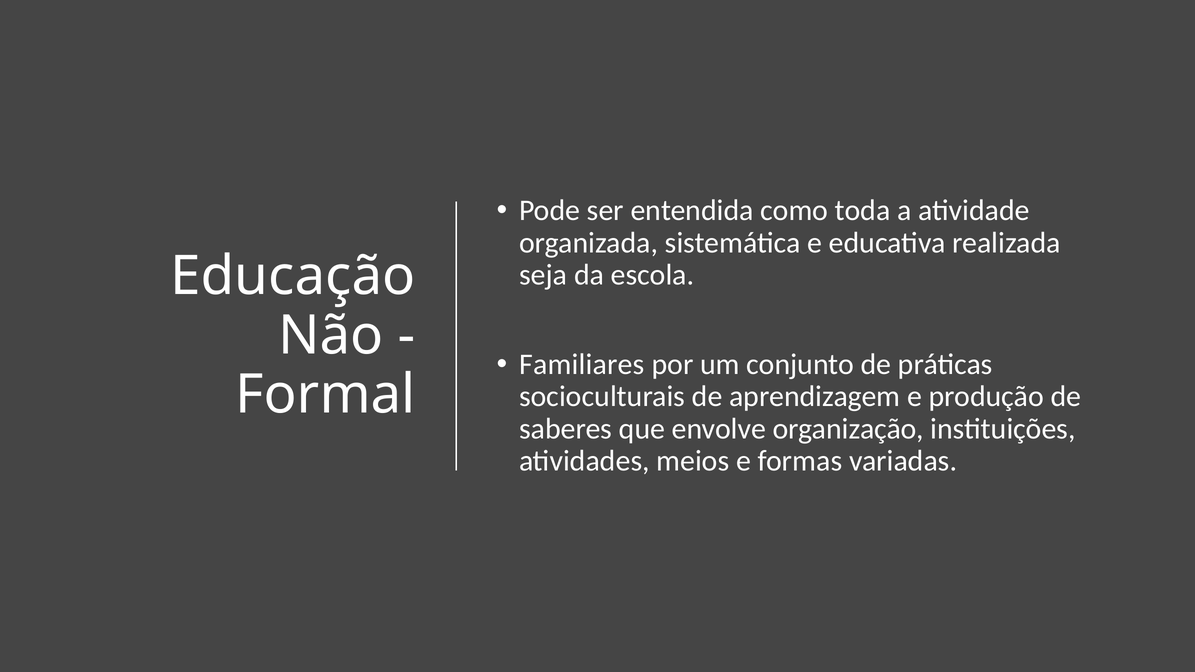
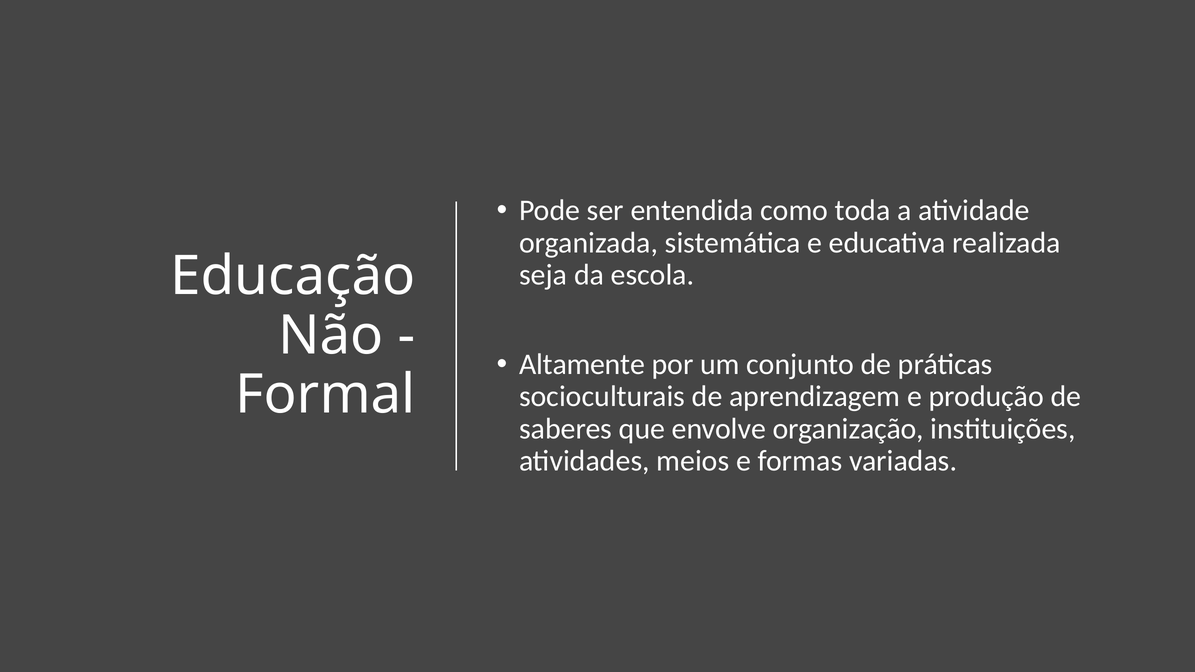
Familiares: Familiares -> Altamente (582, 364)
